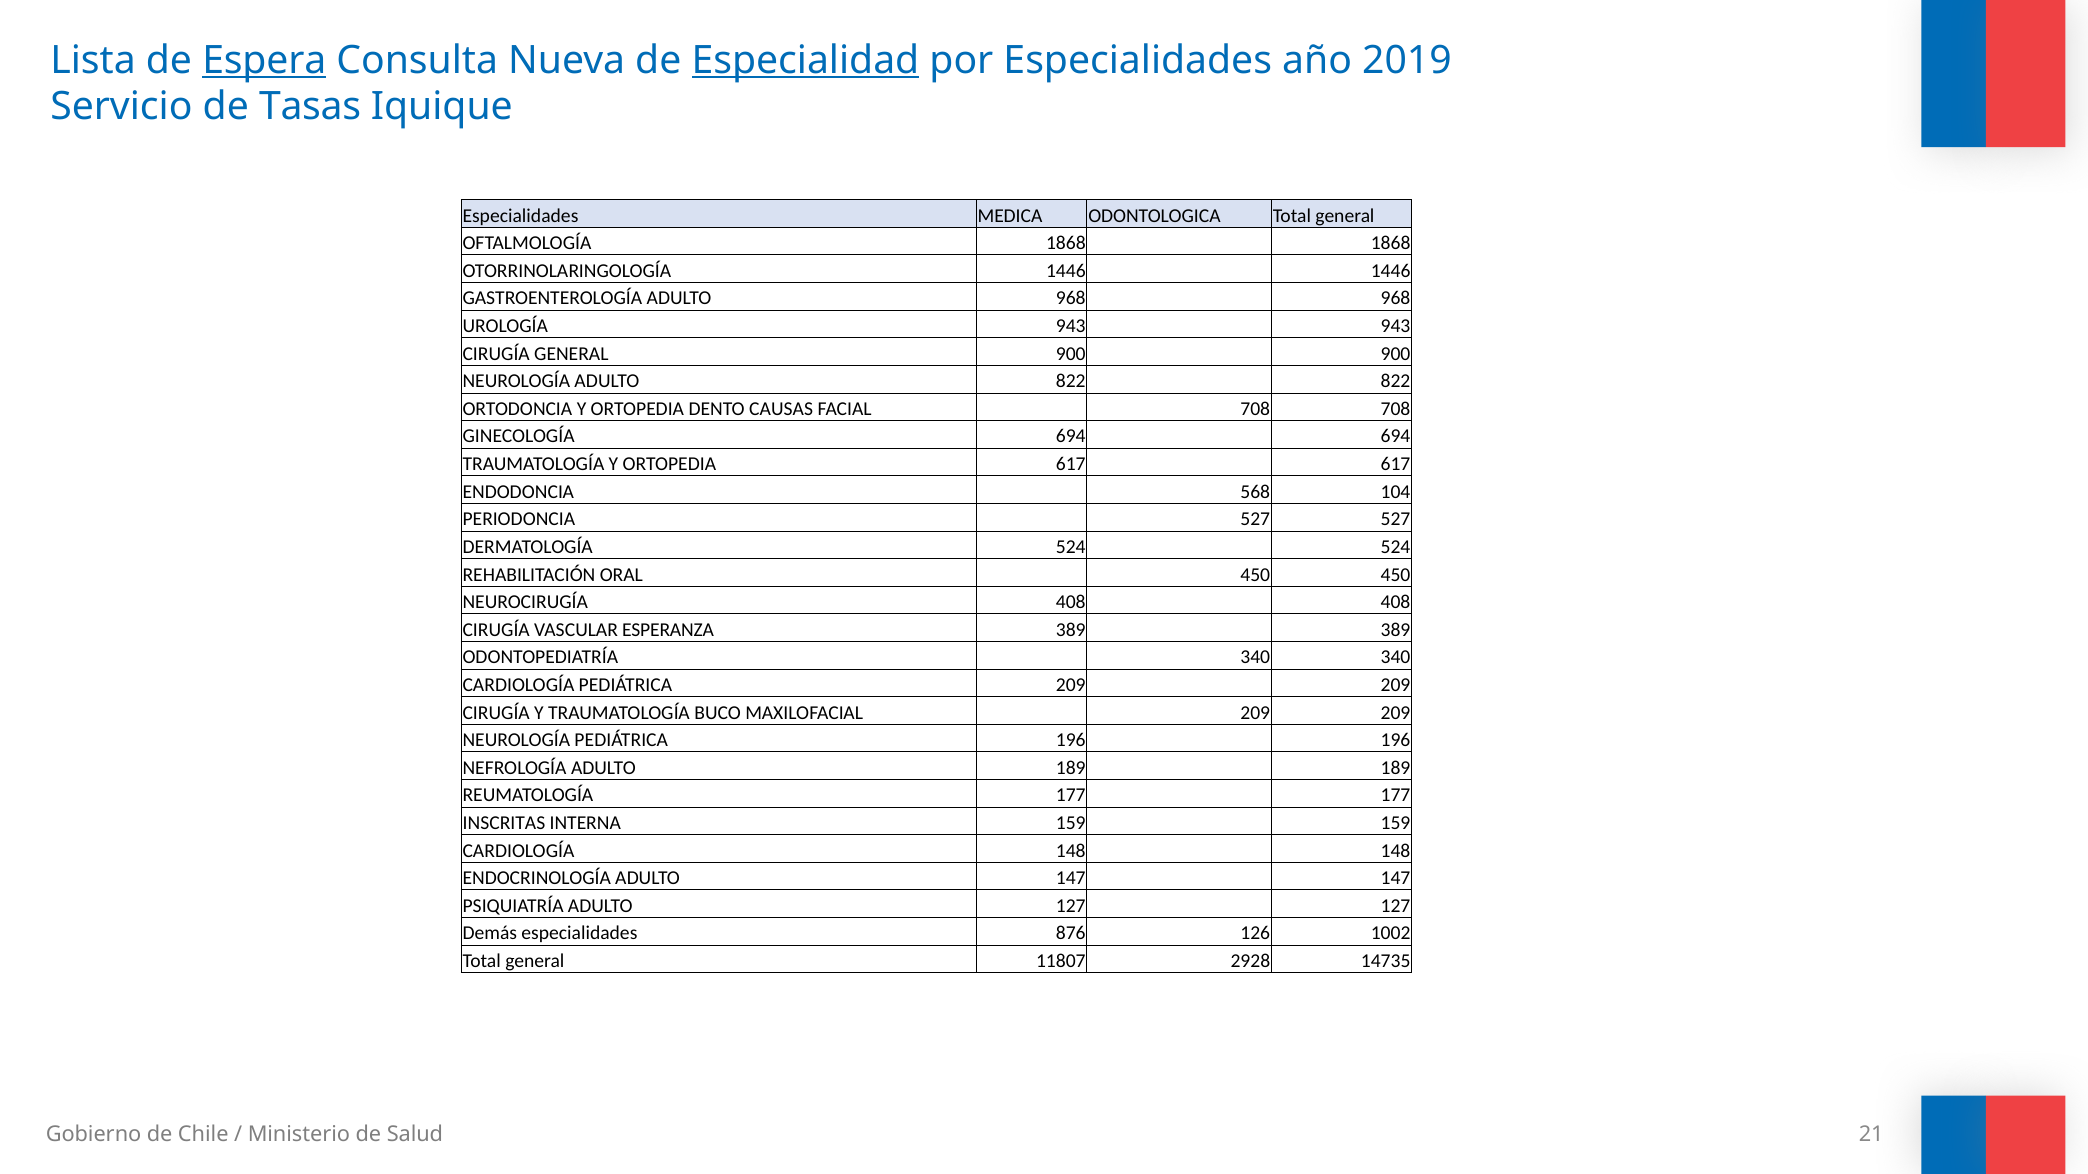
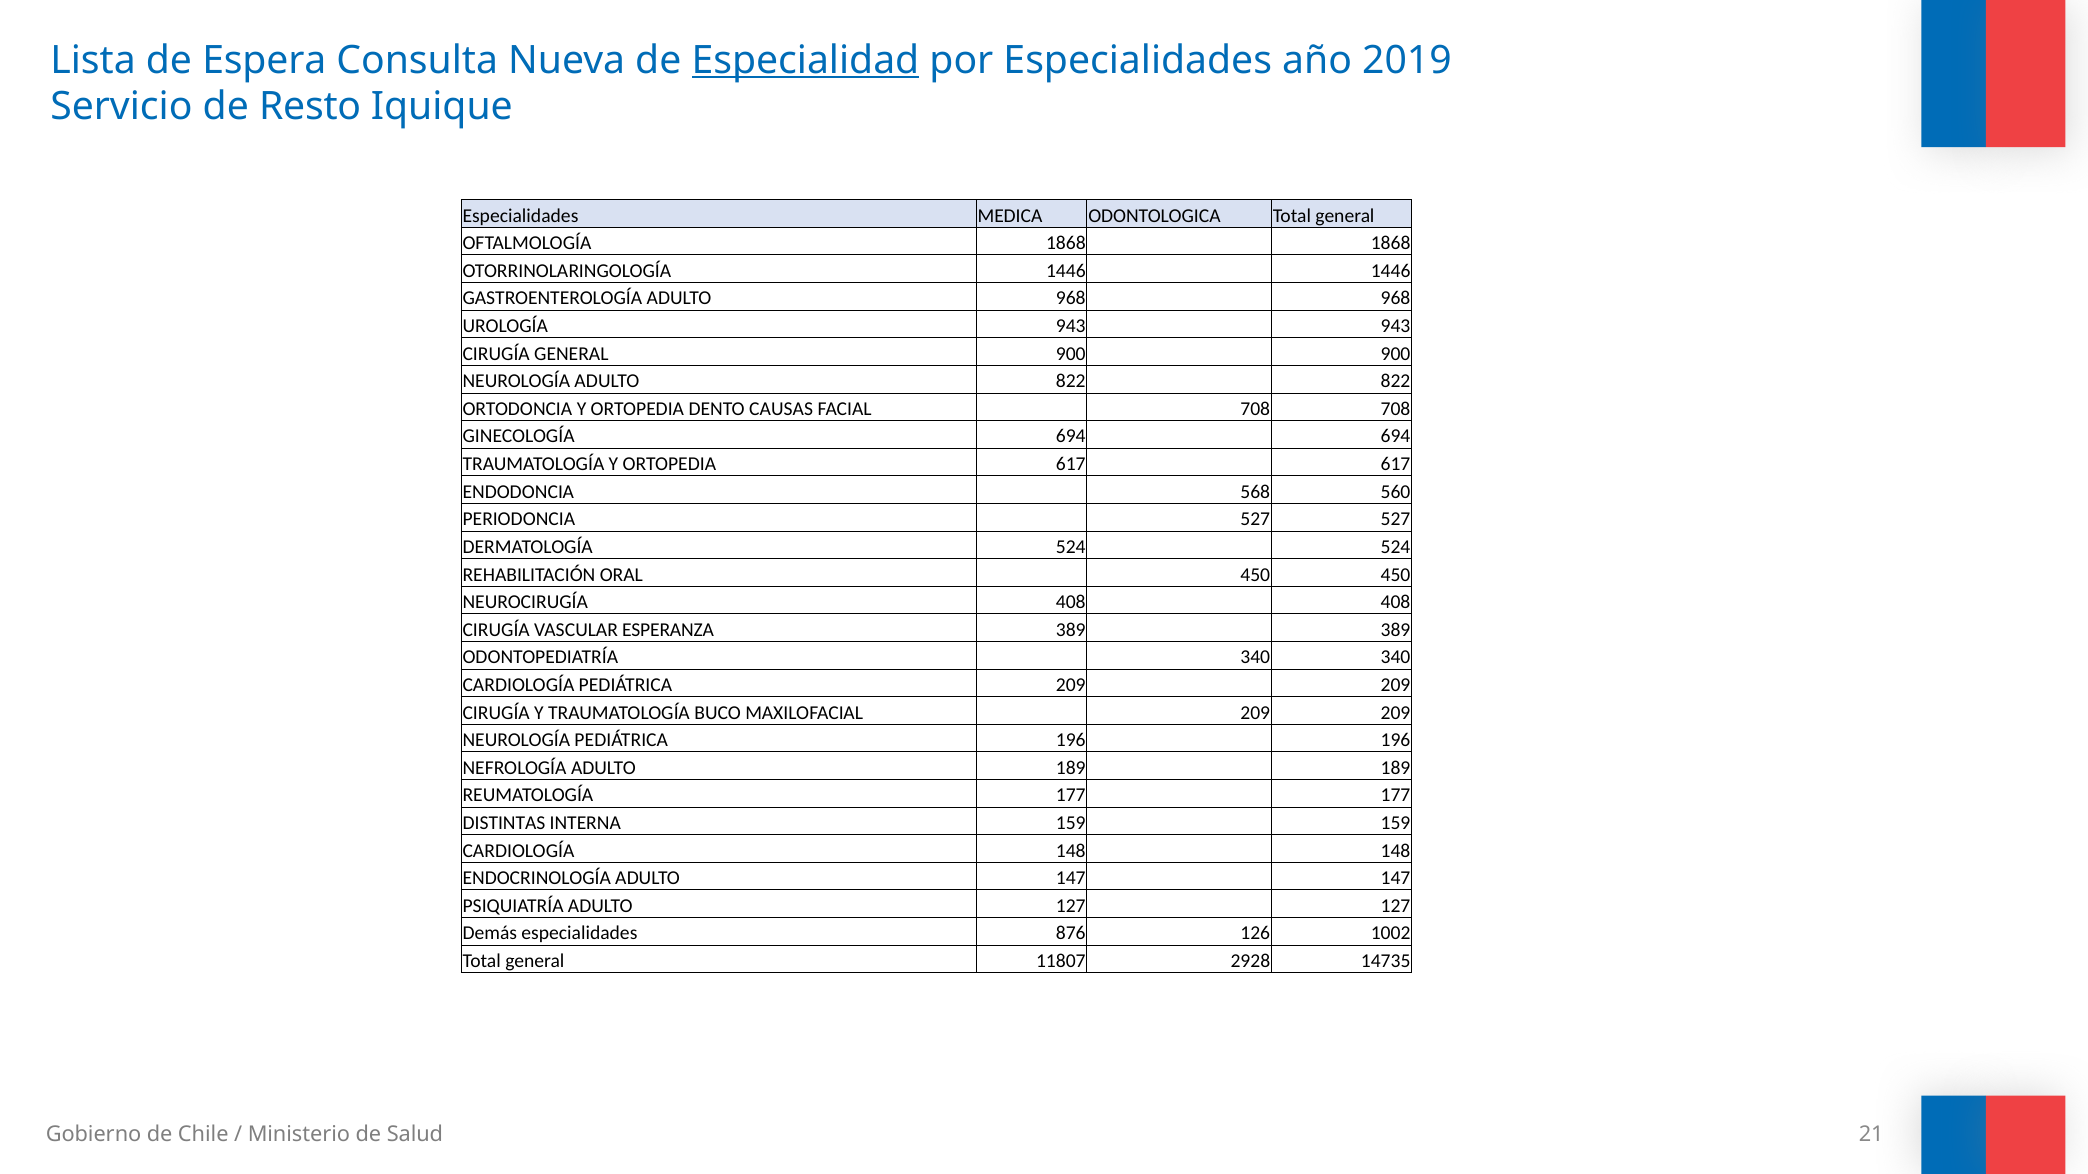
Espera underline: present -> none (264, 60)
Tasas: Tasas -> Resto (310, 107)
104: 104 -> 560 (1396, 492)
INSCRITAS: INSCRITAS -> DISTINTAS (504, 823)
